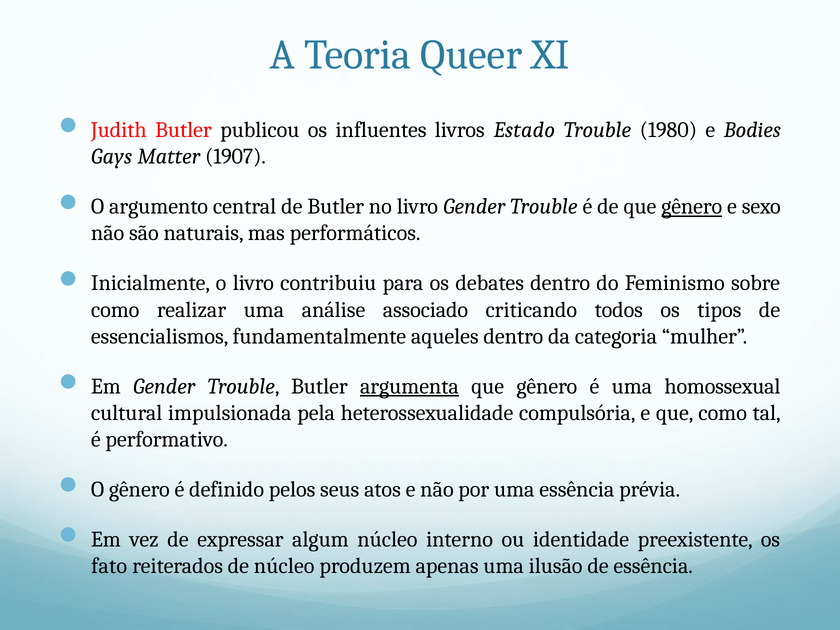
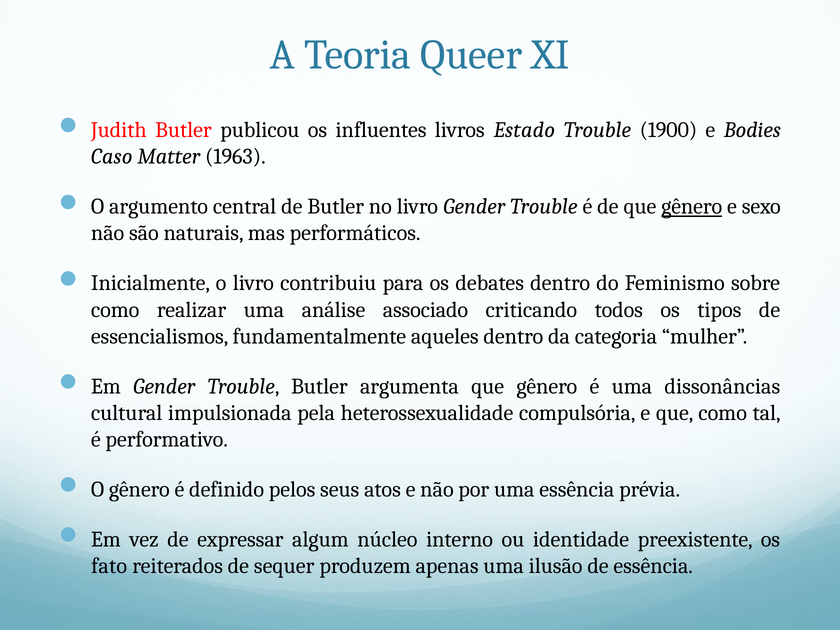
1980: 1980 -> 1900 (668, 130)
Gays: Gays -> Caso (112, 157)
1907: 1907 -> 1963 (235, 157)
argumenta underline: present -> none (409, 386)
homossexual: homossexual -> dissonâncias (722, 386)
de núcleo: núcleo -> sequer (284, 566)
